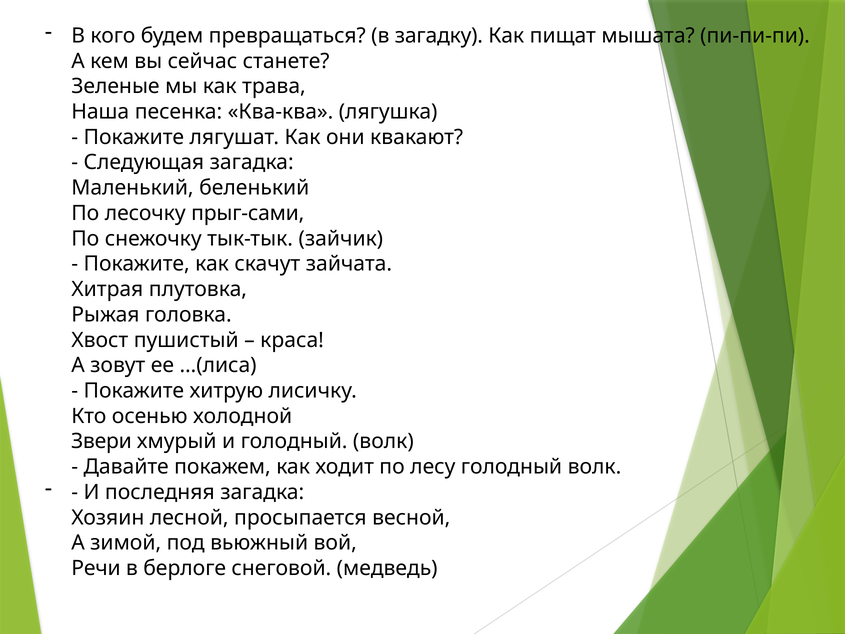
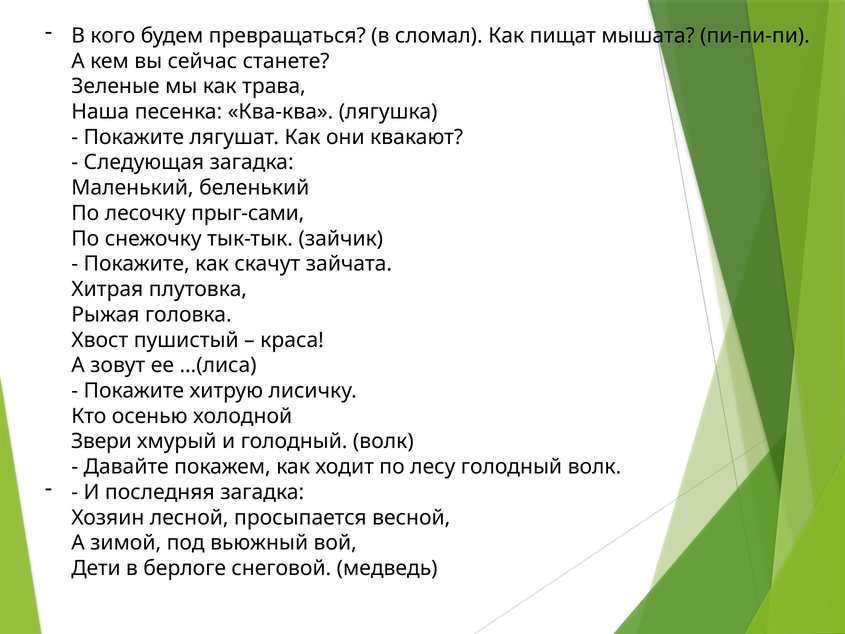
загадку: загадку -> сломал (439, 36)
Речи: Речи -> Дети (96, 568)
